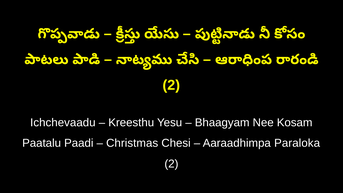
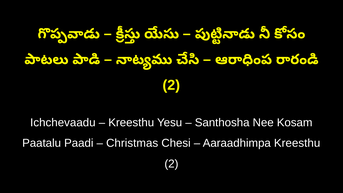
Bhaagyam: Bhaagyam -> Santhosha (222, 123)
Aaraadhimpa Paraloka: Paraloka -> Kreesthu (297, 143)
